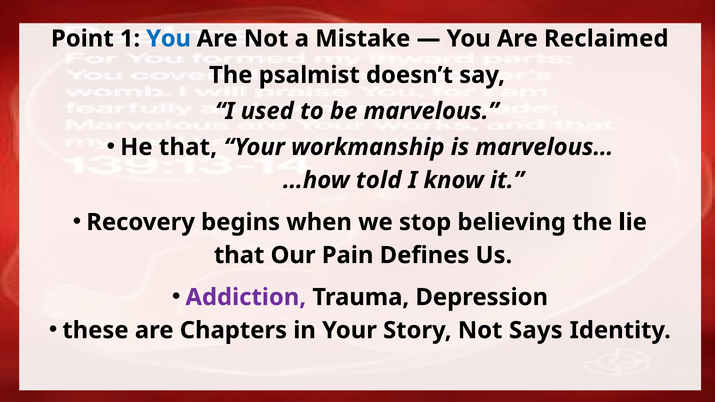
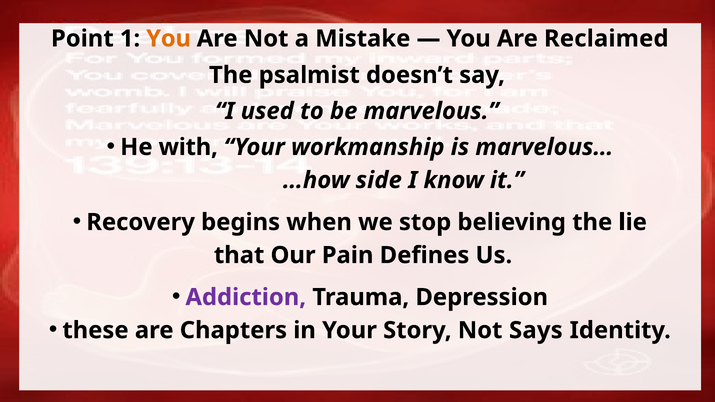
You colour: blue -> orange (169, 39)
He that: that -> with (188, 147)
told: told -> side (379, 180)
